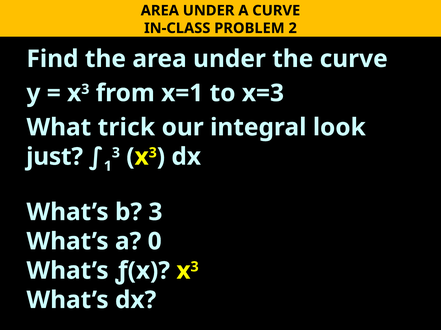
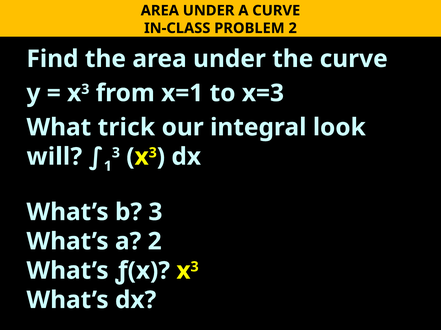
just: just -> will (54, 157)
a 0: 0 -> 2 (155, 242)
